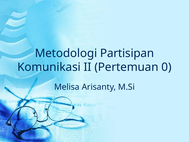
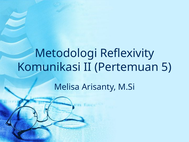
Partisipan: Partisipan -> Reflexivity (127, 53)
0: 0 -> 5 (166, 67)
